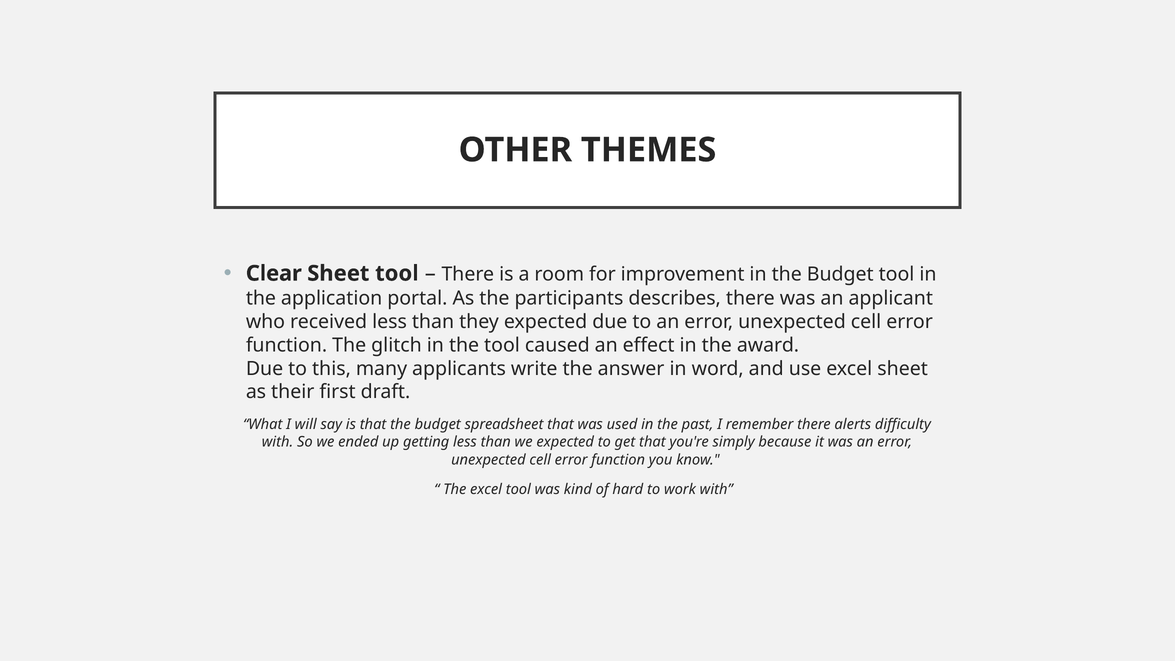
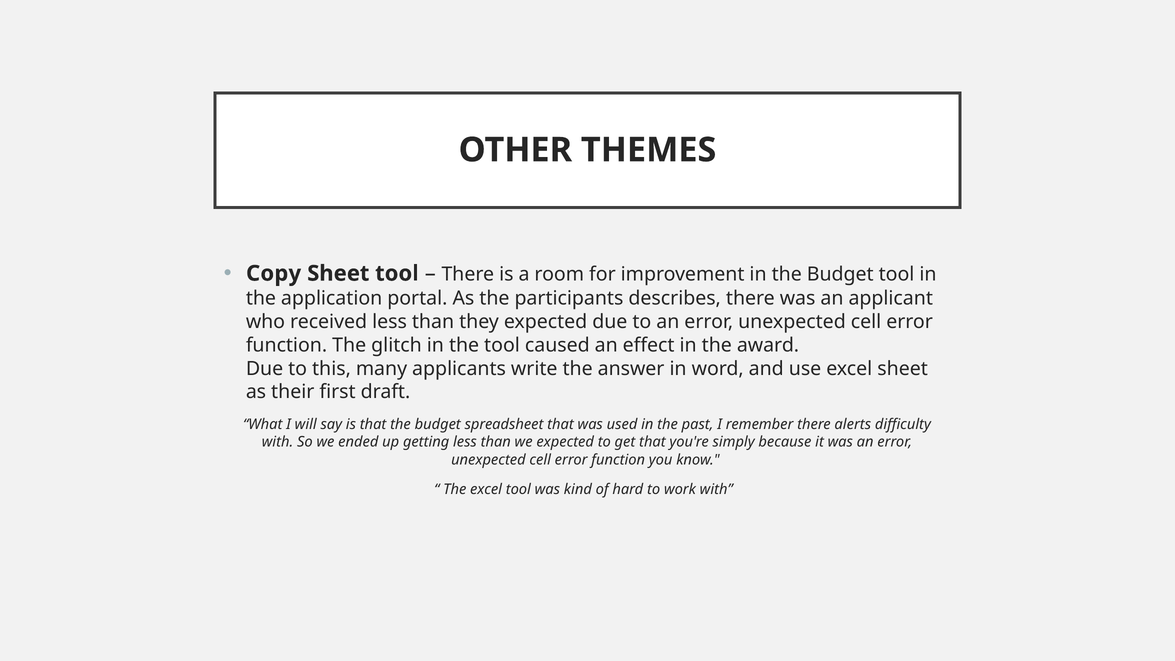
Clear: Clear -> Copy (274, 273)
